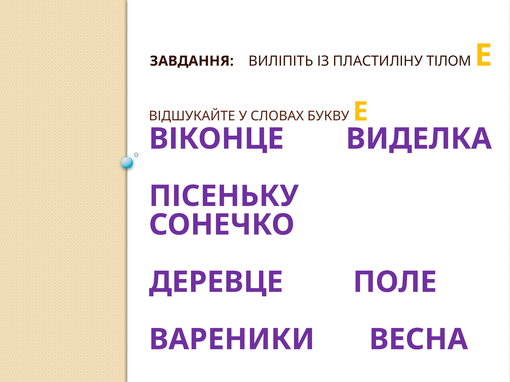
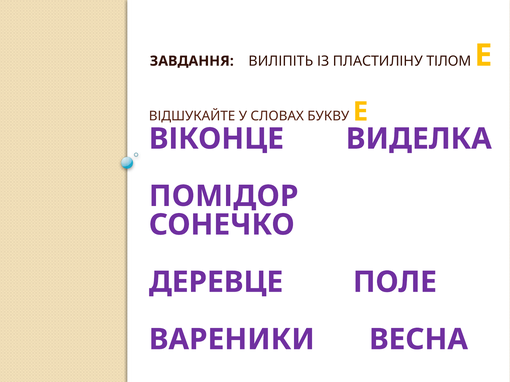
ПІСЕНЬКУ: ПІСЕНЬКУ -> ПОМІДОР (224, 196)
